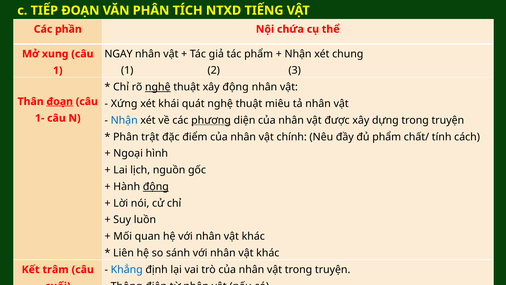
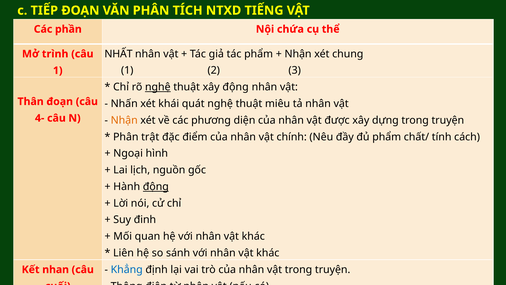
NGAY: NGAY -> NHẤT (118, 54)
xung: xung -> trình (55, 54)
đoạn underline: present -> none (60, 101)
Xứng: Xứng -> Nhấn (124, 104)
1-: 1- -> 4- (40, 118)
Nhận colour: blue -> orange (124, 120)
phương underline: present -> none (211, 120)
luồn: luồn -> định (145, 220)
trâm: trâm -> nhan (56, 269)
